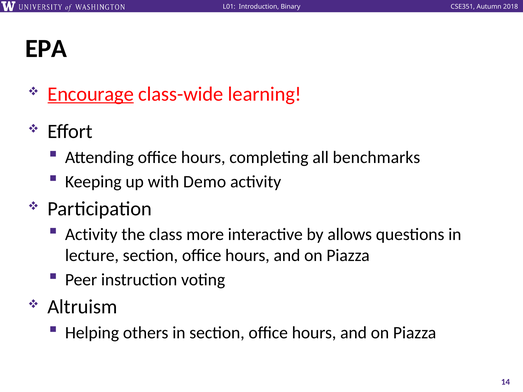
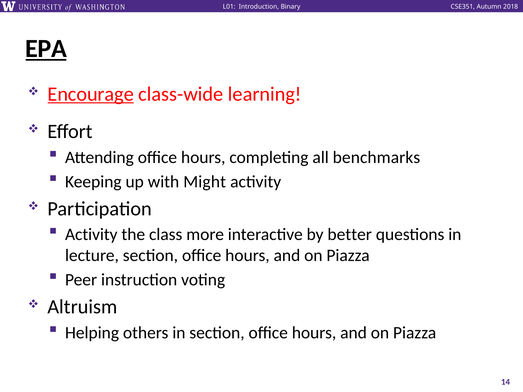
EPA underline: none -> present (46, 49)
Demo: Demo -> Might (205, 182)
allows: allows -> better (350, 235)
